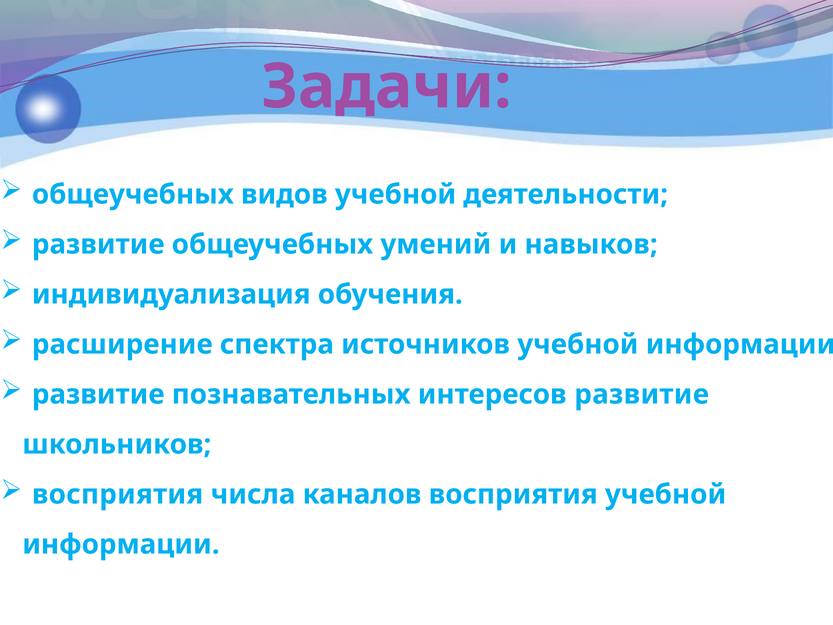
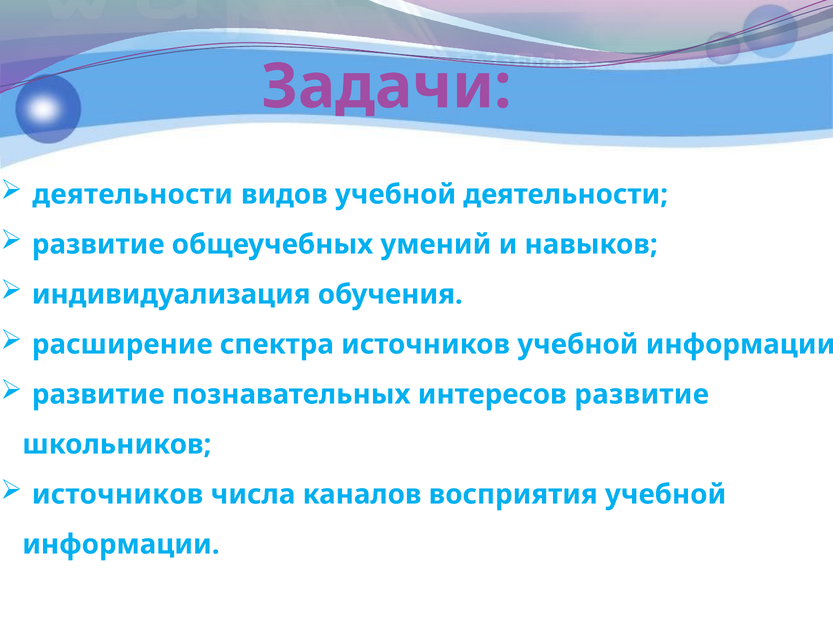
общеучебных: общеучебных -> деятельности (133, 194)
восприятия: восприятия -> источников (118, 494)
